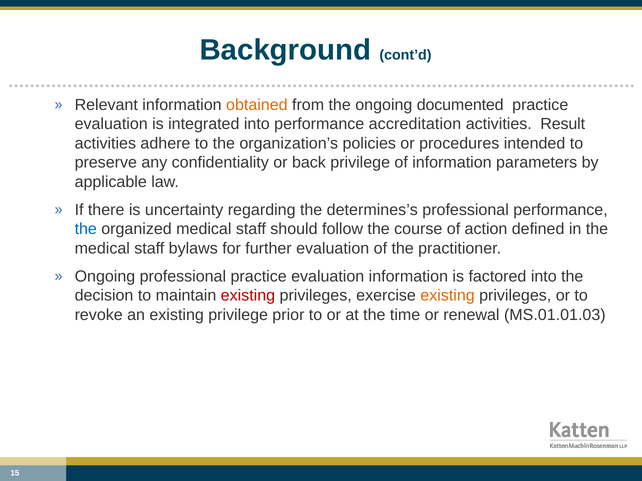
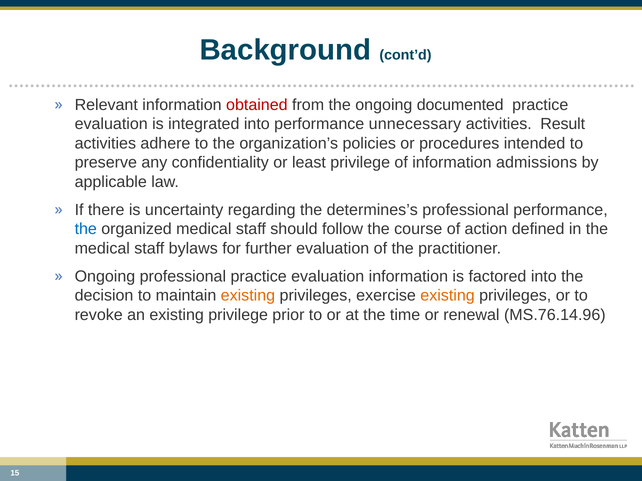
obtained colour: orange -> red (257, 105)
accreditation: accreditation -> unnecessary (415, 124)
back: back -> least (309, 163)
parameters: parameters -> admissions (537, 163)
existing colour: red -> orange (248, 296)
MS.01.01.03: MS.01.01.03 -> MS.76.14.96 (555, 315)
